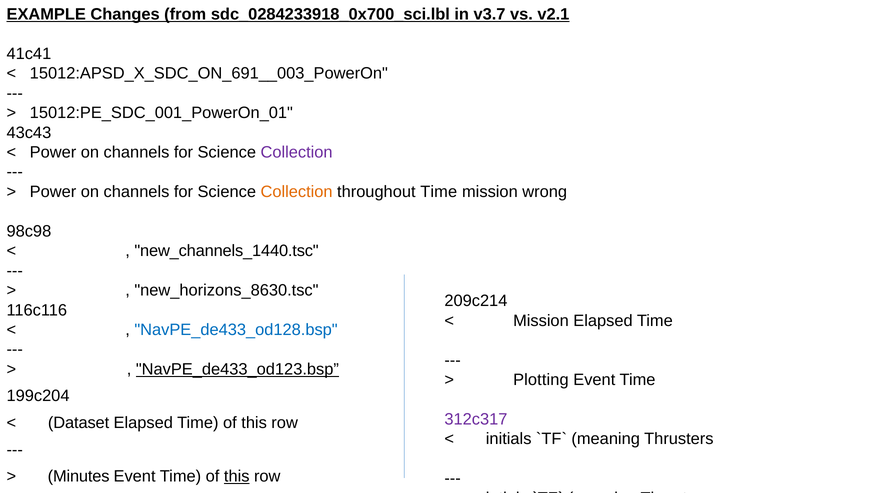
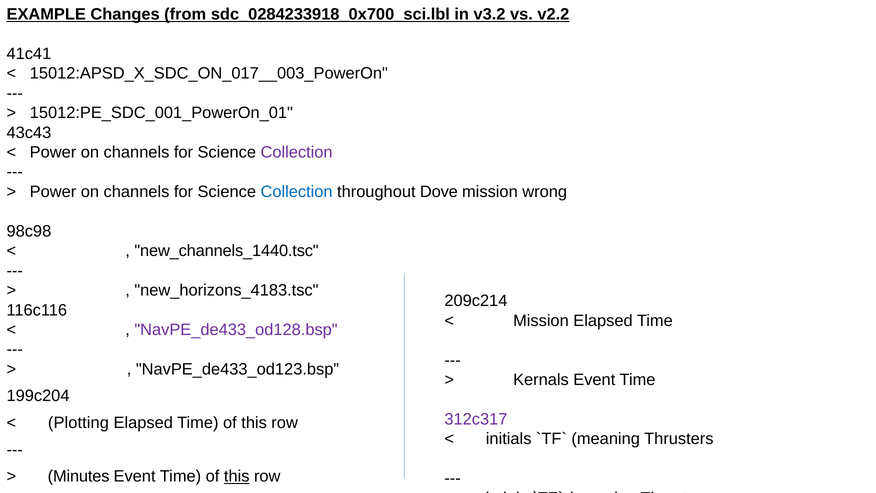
v3.7: v3.7 -> v3.2 (490, 14)
v2.1: v2.1 -> v2.2 (553, 14)
15012:APSD_X_SDC_ON_691__003_PowerOn: 15012:APSD_X_SDC_ON_691__003_PowerOn -> 15012:APSD_X_SDC_ON_017__003_PowerOn (209, 73)
Collection colour: orange -> blue (297, 192)
throughout Time: Time -> Dove (439, 192)
new_horizons_8630.tsc: new_horizons_8630.tsc -> new_horizons_4183.tsc (226, 290)
NavPE_de433_od128.bsp colour: blue -> purple (236, 330)
NavPE_de433_od123.bsp underline: present -> none (237, 369)
Plotting: Plotting -> Kernals (541, 380)
Dataset: Dataset -> Plotting (78, 423)
